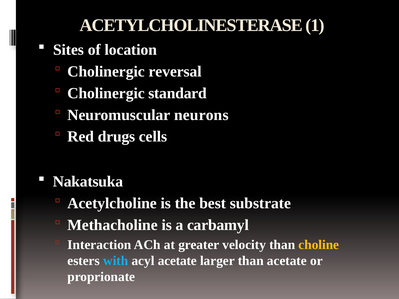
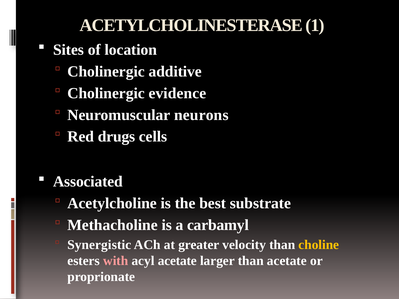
reversal: reversal -> additive (175, 72)
standard: standard -> evidence (177, 93)
Nakatsuka: Nakatsuka -> Associated (88, 182)
Interaction: Interaction -> Synergistic (99, 245)
with colour: light blue -> pink (116, 261)
